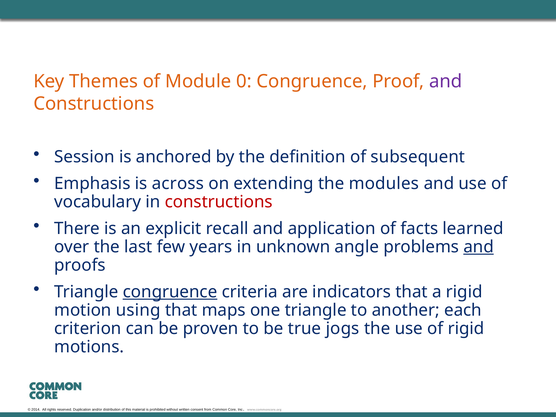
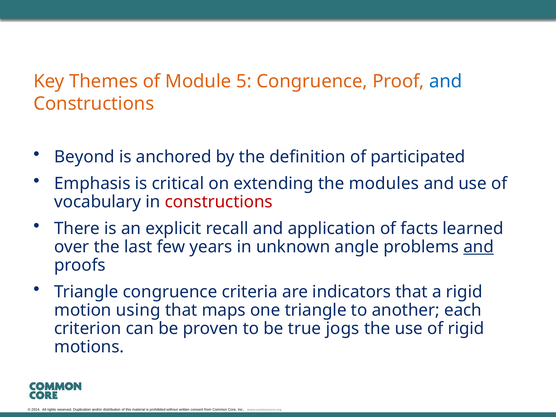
0: 0 -> 5 (244, 81)
and colour: purple -> blue (446, 81)
Session: Session -> Beyond (84, 157)
subsequent: subsequent -> participated (418, 157)
across: across -> critical (178, 184)
congruence underline: present -> none (170, 292)
